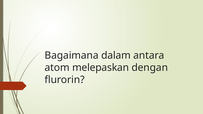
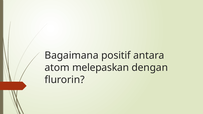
dalam: dalam -> positif (116, 55)
